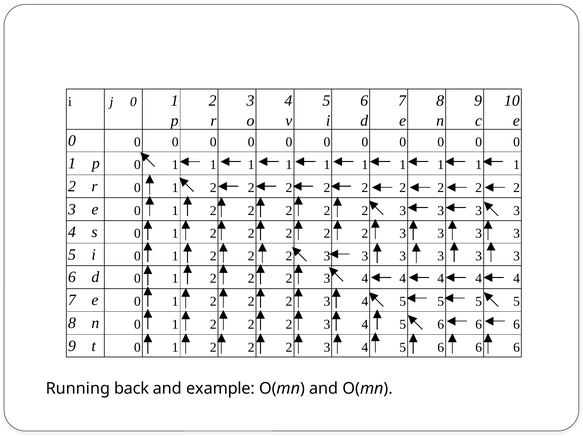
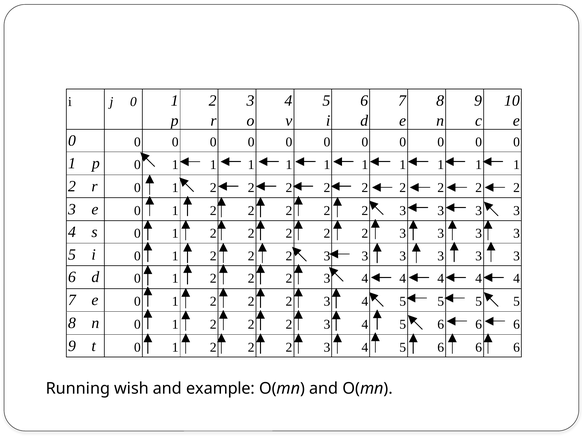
back: back -> wish (132, 389)
